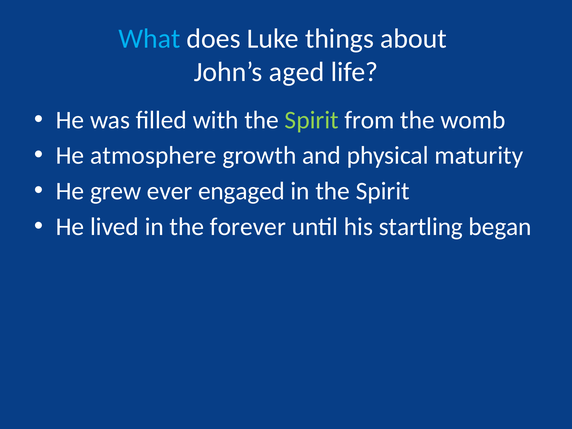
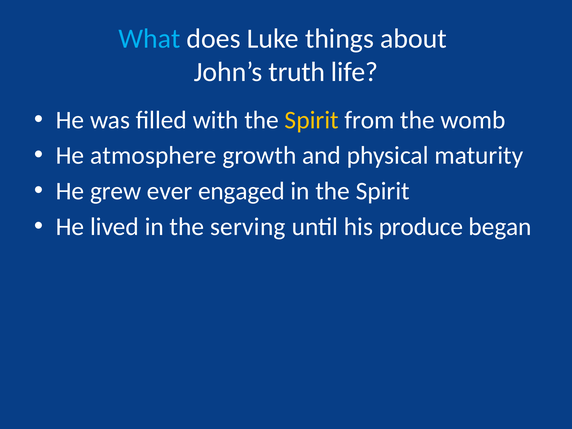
aged: aged -> truth (297, 72)
Spirit colour: light green -> yellow (312, 120)
forever: forever -> serving (248, 227)
startling: startling -> produce (421, 227)
